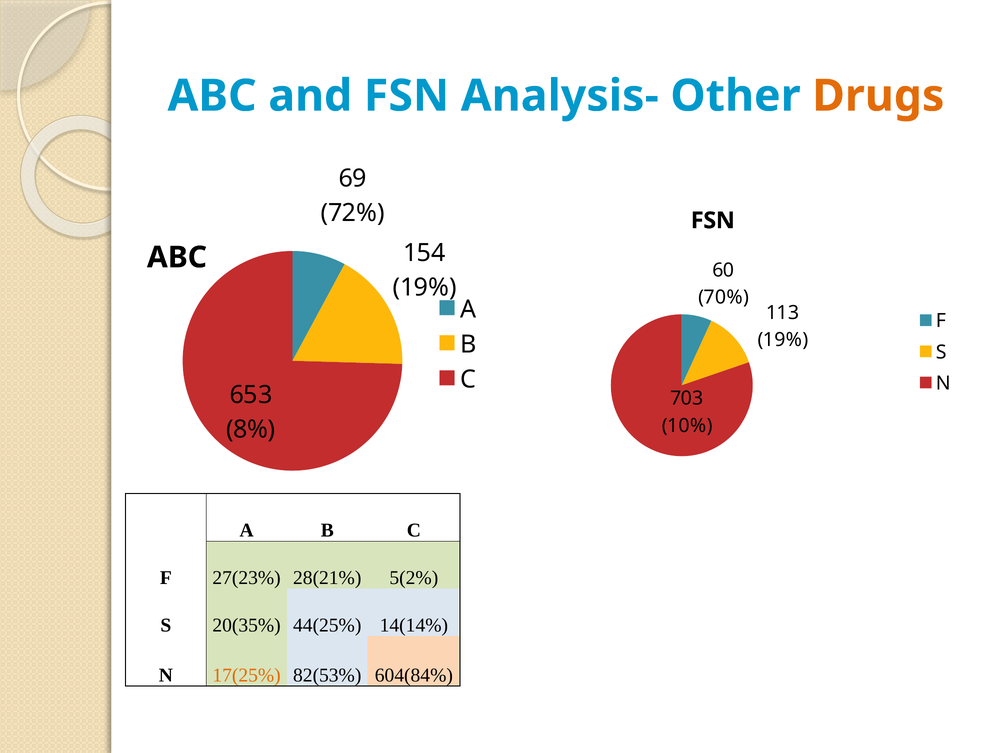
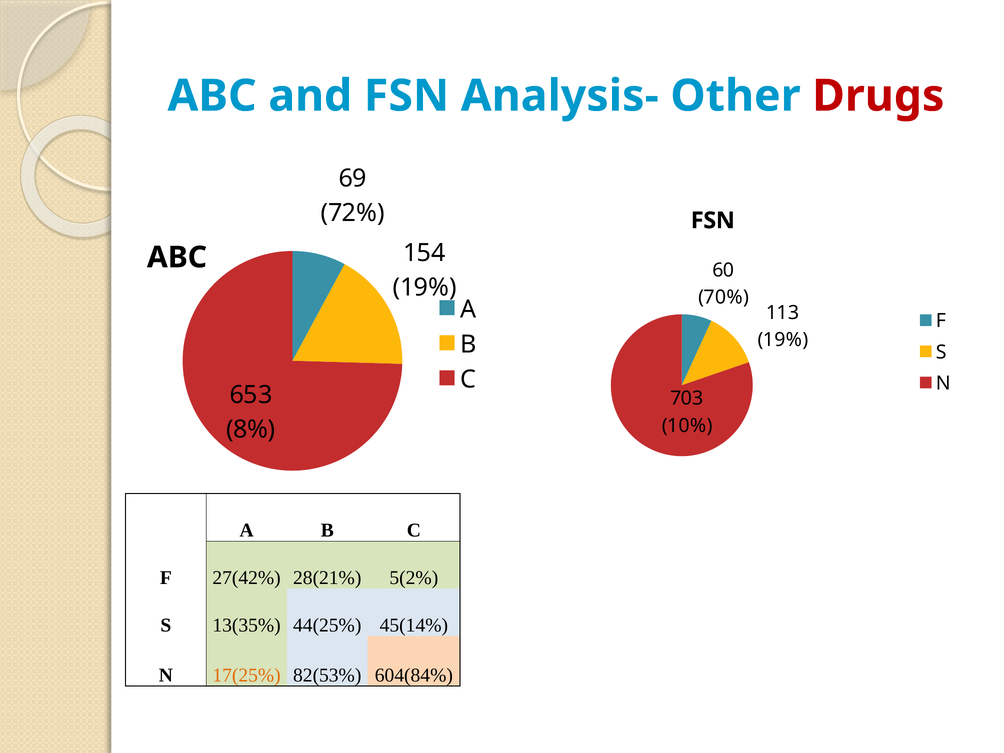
Drugs colour: orange -> red (878, 96)
27(23%: 27(23% -> 27(42% (247, 578)
20(35%: 20(35% -> 13(35% (247, 626)
14(14%: 14(14% -> 45(14% (414, 626)
